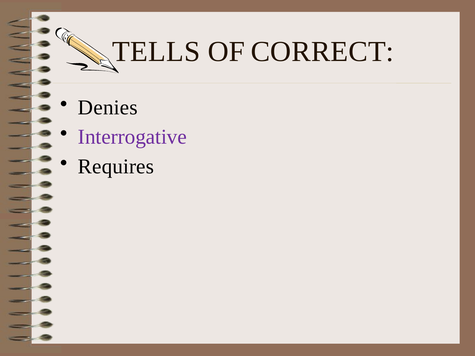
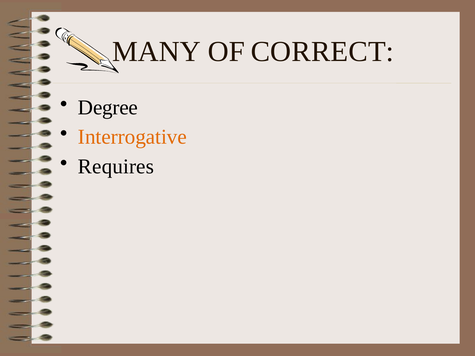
TELLS: TELLS -> MANY (156, 51)
Denies: Denies -> Degree (108, 108)
Interrogative colour: purple -> orange (132, 137)
